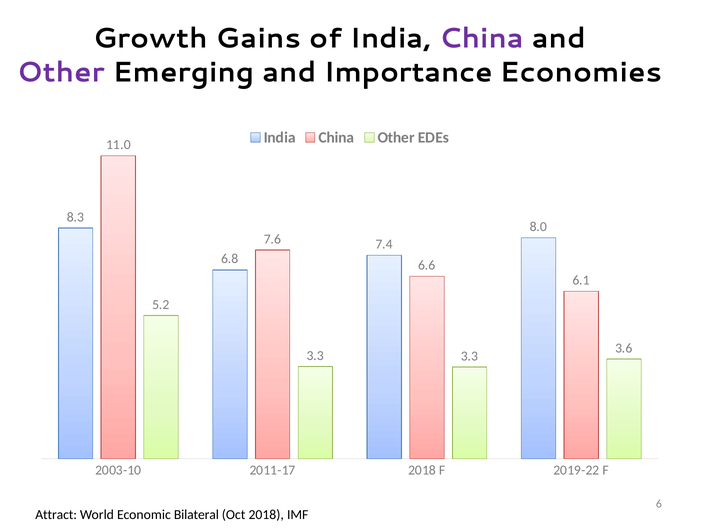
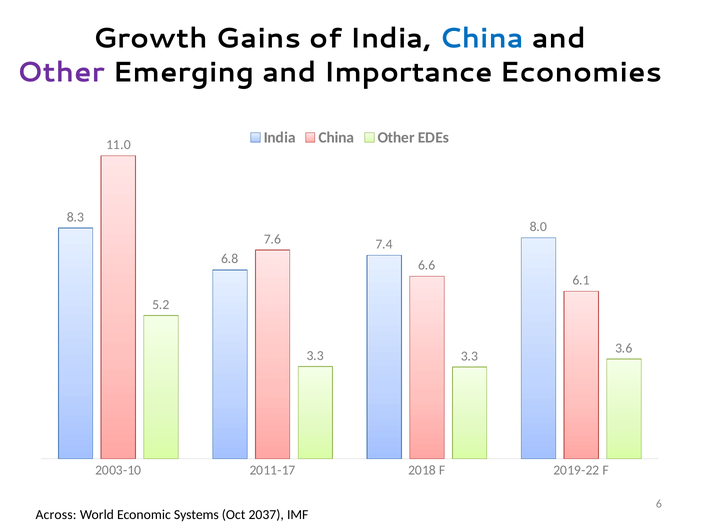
China colour: purple -> blue (482, 38)
Attract: Attract -> Across (56, 515)
Bilateral: Bilateral -> Systems (196, 515)
Oct 2018: 2018 -> 2037 (266, 515)
